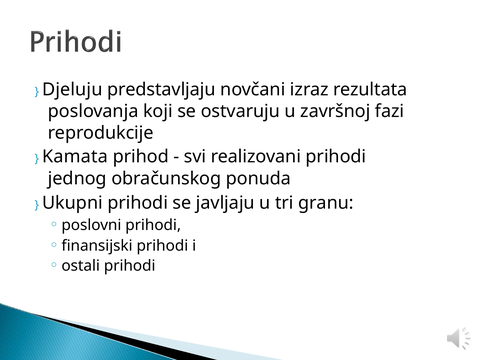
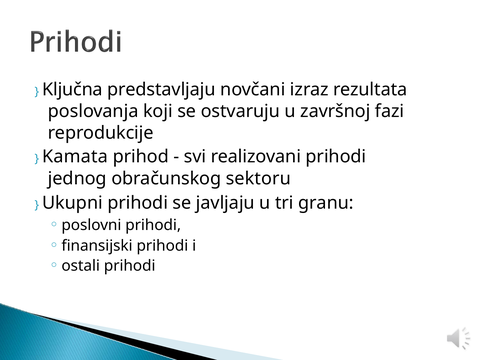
Djeluju: Djeluju -> Ključna (72, 89)
ponuda: ponuda -> sektoru (258, 178)
